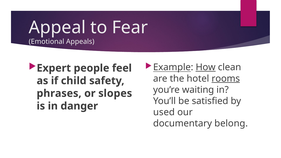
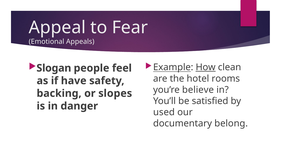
Expert: Expert -> Slogan (54, 68)
rooms underline: present -> none (226, 79)
child: child -> have (74, 81)
waiting: waiting -> believe (198, 90)
phrases: phrases -> backing (59, 93)
